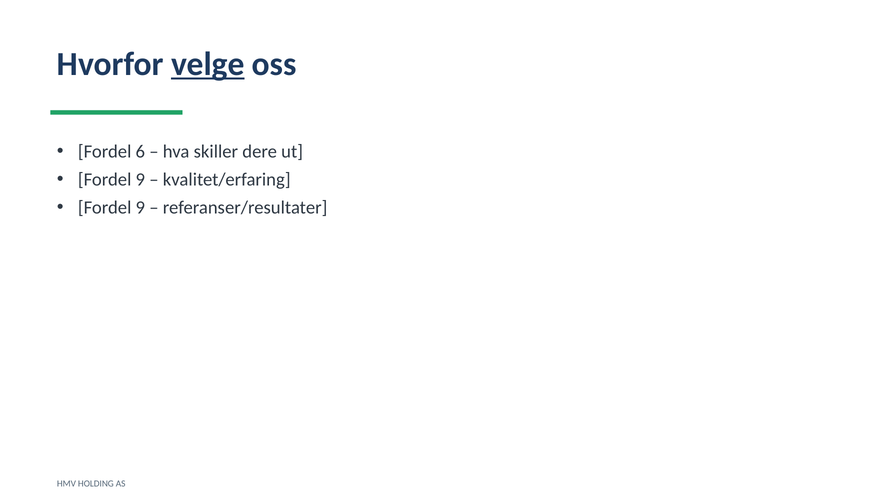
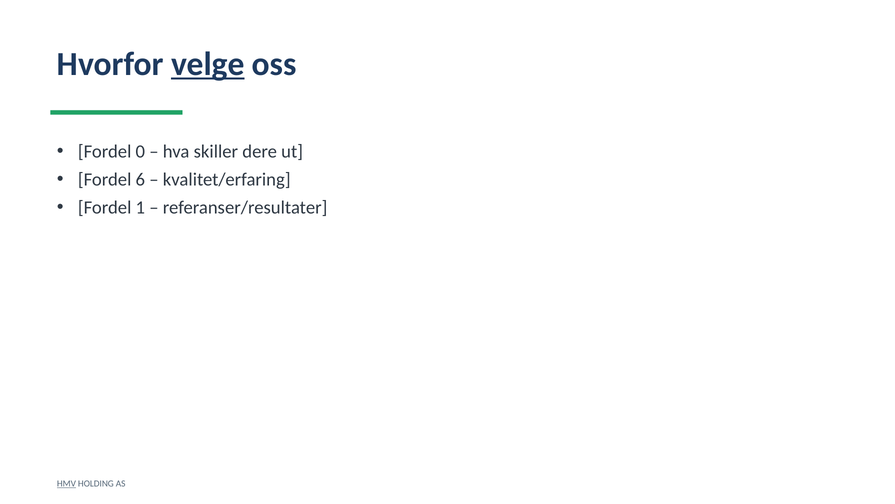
6: 6 -> 0 (140, 152)
9: 9 -> 6 (140, 180)
9: 9 -> 1 (140, 208)
HMV underline: none -> present (66, 483)
